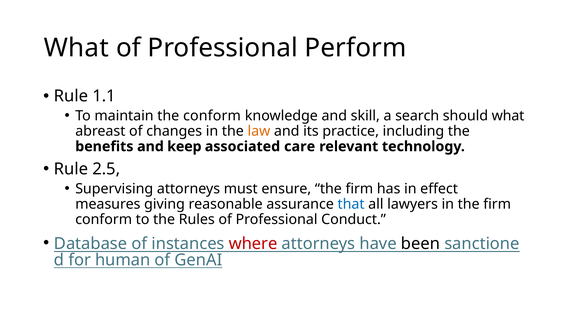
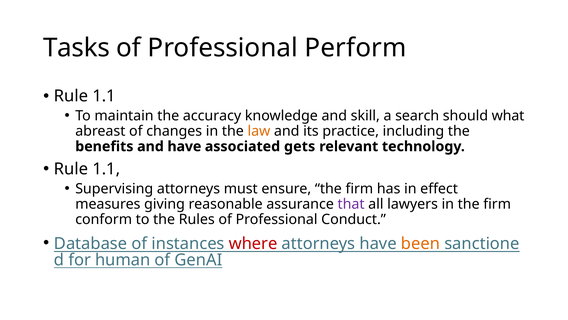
What: What -> Tasks (76, 48)
the conform: conform -> accuracy (212, 116)
and keep: keep -> have (184, 146)
care: care -> gets (300, 146)
2.5: 2.5 -> 1.1 (106, 169)
that colour: blue -> purple (351, 204)
been colour: black -> orange (421, 243)
